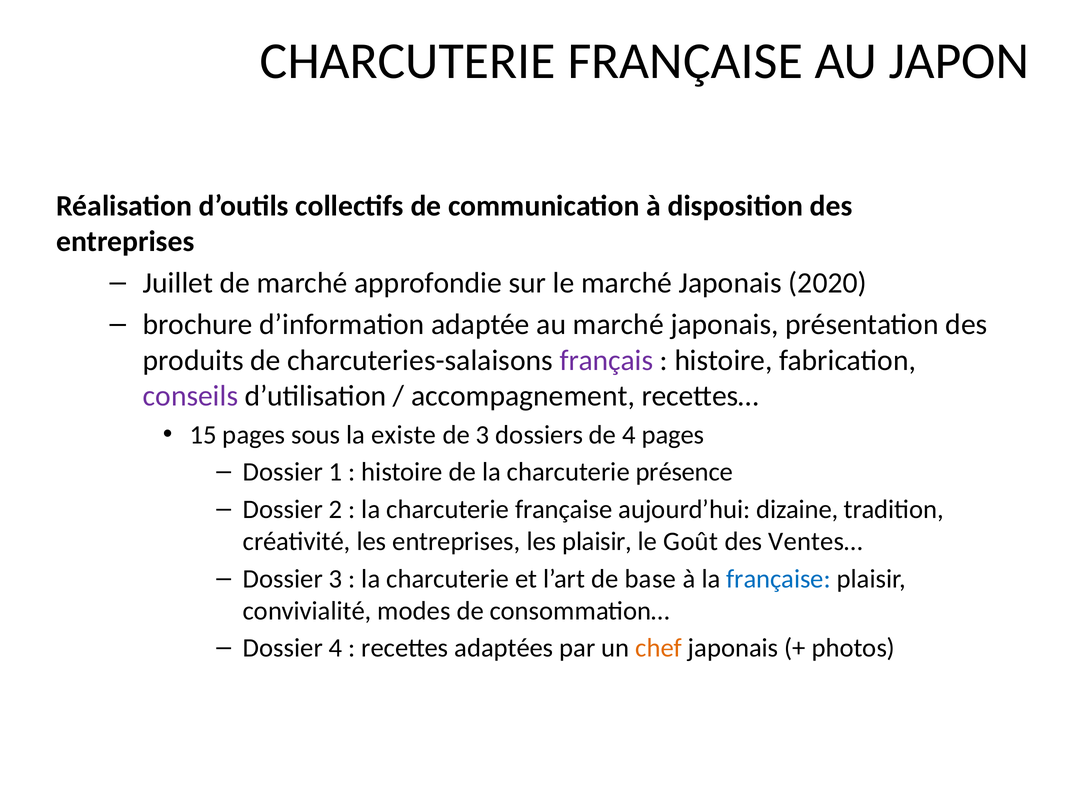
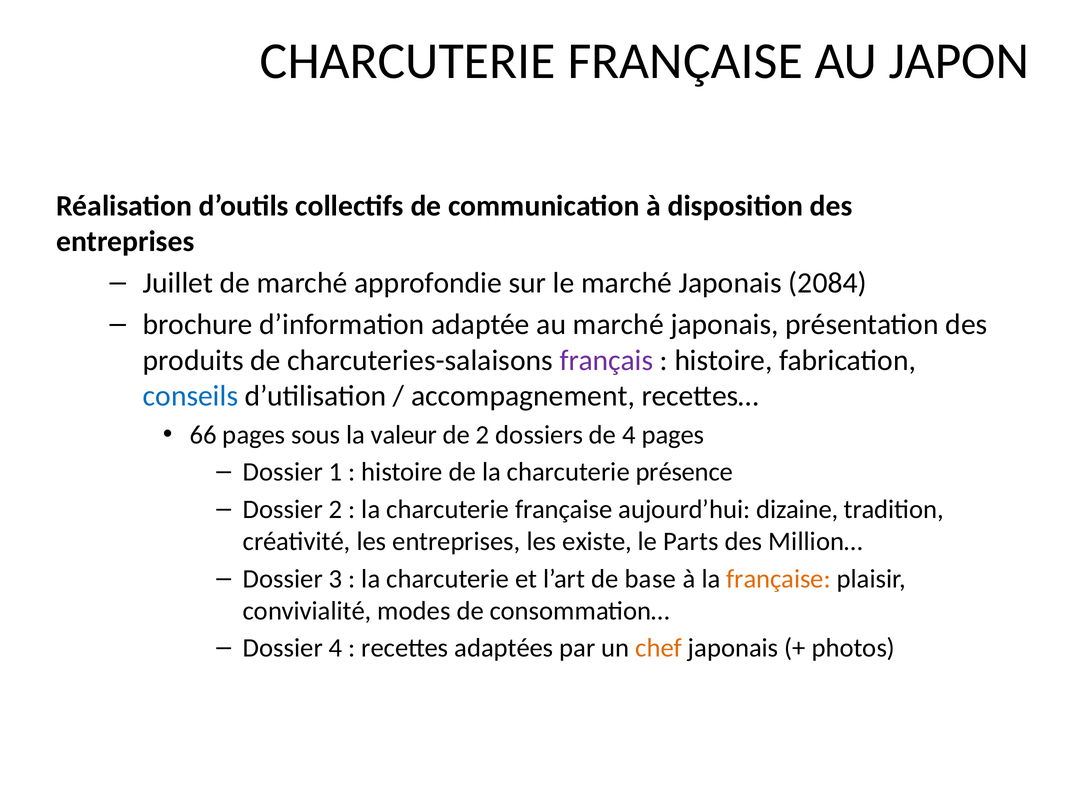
2020: 2020 -> 2084 (828, 283)
conseils colour: purple -> blue (191, 396)
15: 15 -> 66 (203, 435)
existe: existe -> valeur (404, 435)
de 3: 3 -> 2 (483, 435)
les plaisir: plaisir -> existe (597, 542)
Goût: Goût -> Parts (691, 542)
Ventes…: Ventes… -> Million… (816, 542)
française colour: blue -> orange (779, 579)
